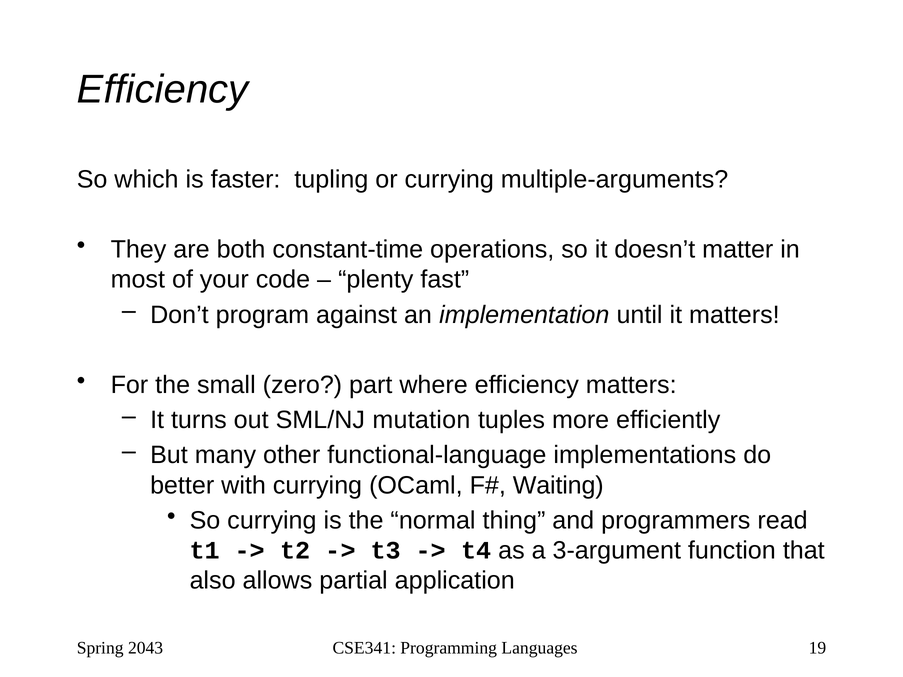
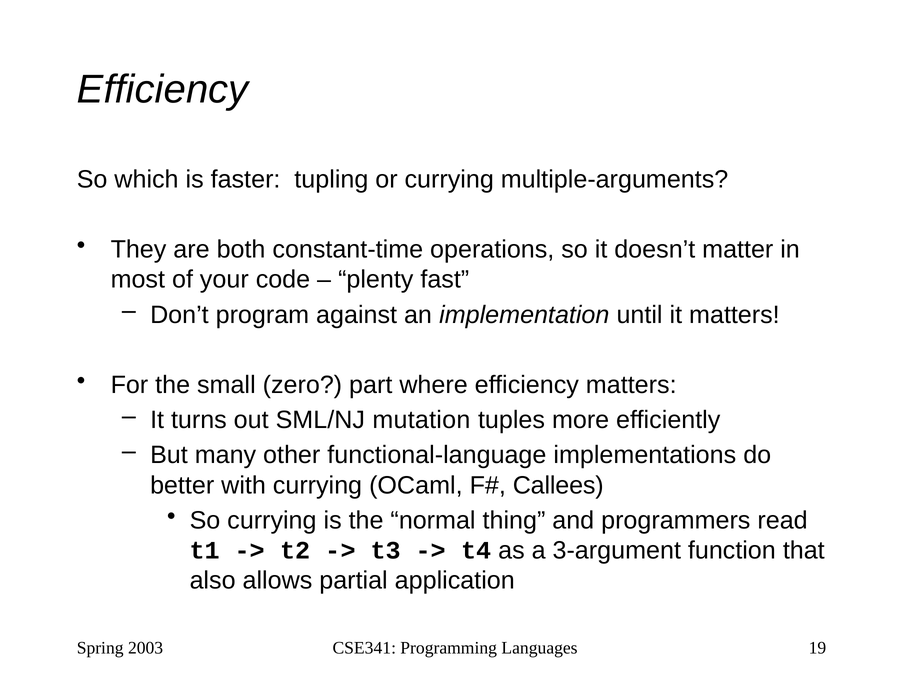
Waiting: Waiting -> Callees (558, 485)
2043: 2043 -> 2003 (146, 648)
